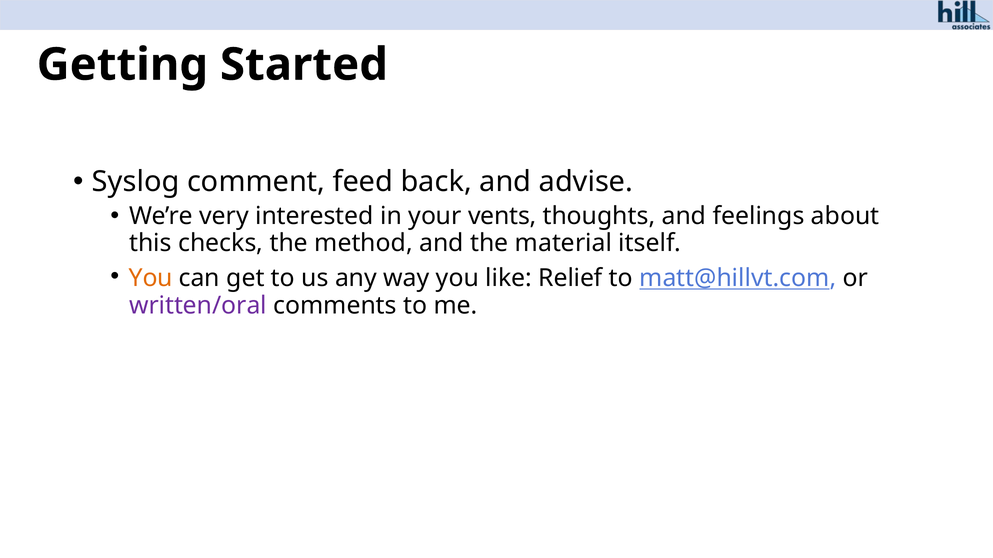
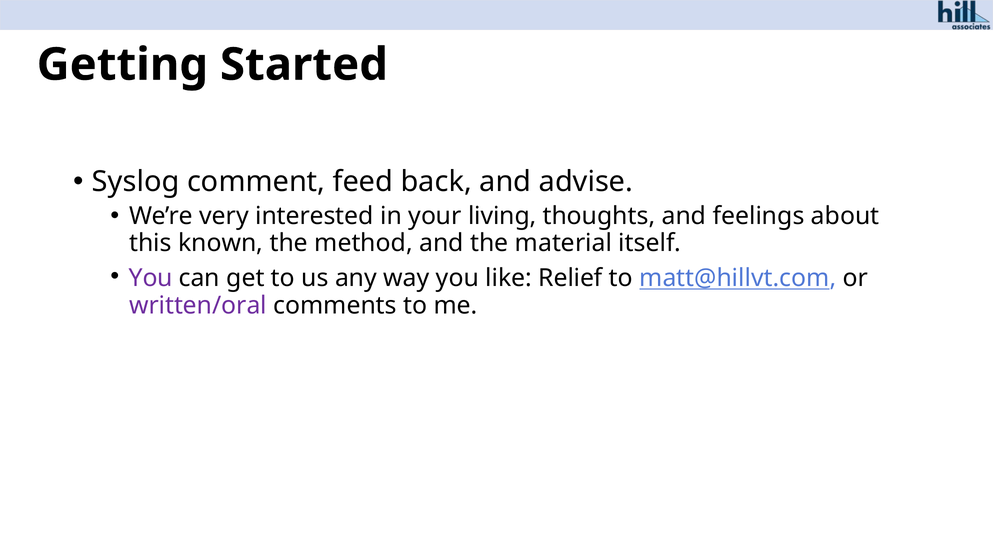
vents: vents -> living (502, 216)
checks: checks -> known (221, 243)
You colour: orange -> purple (151, 278)
